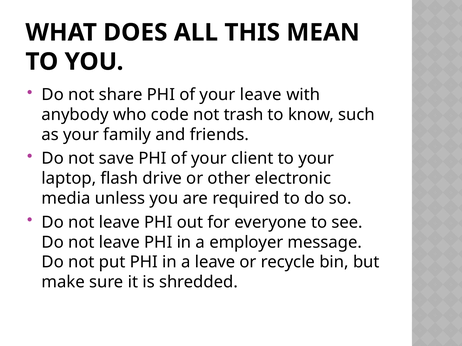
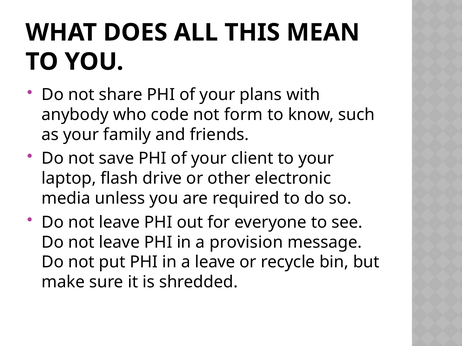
your leave: leave -> plans (261, 95)
trash: trash -> form (243, 115)
employer: employer -> provision (246, 243)
